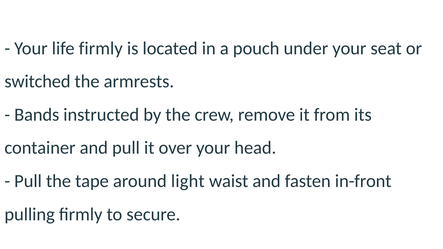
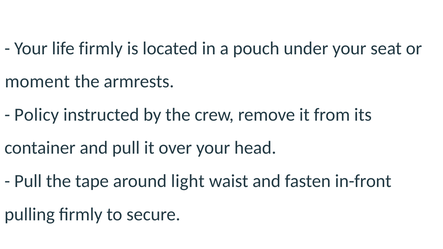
switched: switched -> moment (37, 82)
Bands: Bands -> Policy (37, 115)
